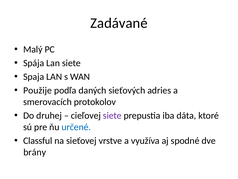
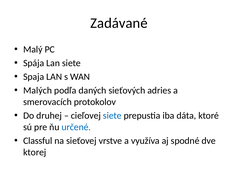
Použije: Použije -> Malých (38, 90)
siete colour: purple -> blue (112, 115)
brány: brány -> ktorej (35, 152)
